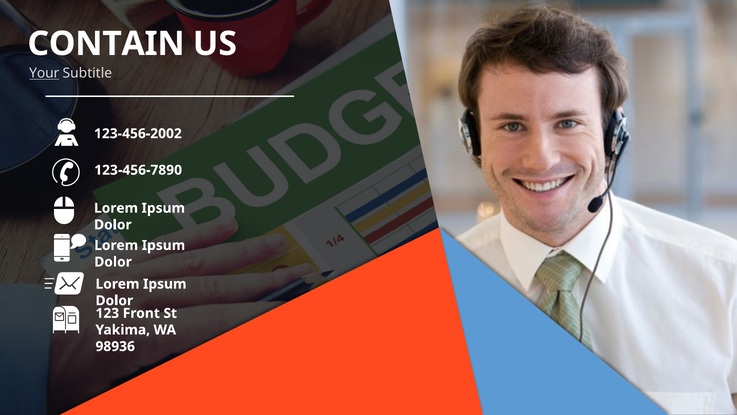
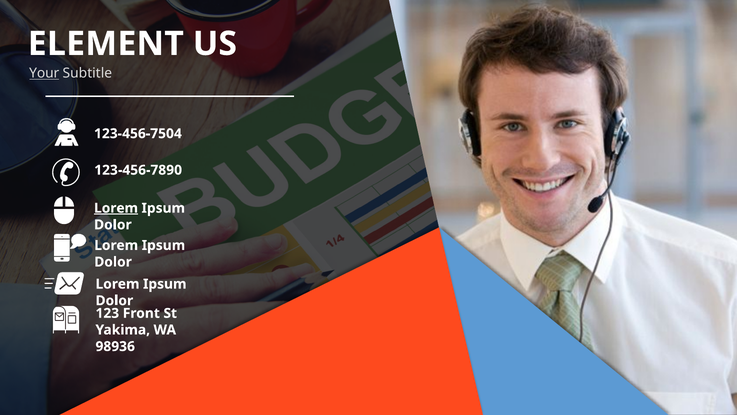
CONTAIN: CONTAIN -> ELEMENT (106, 44)
123-456-2002: 123-456-2002 -> 123-456-7504 (138, 133)
Lorem underline: none -> present (116, 208)
